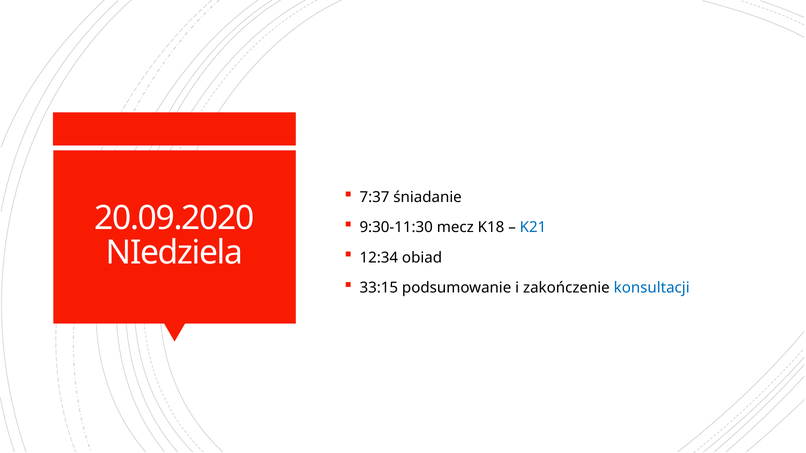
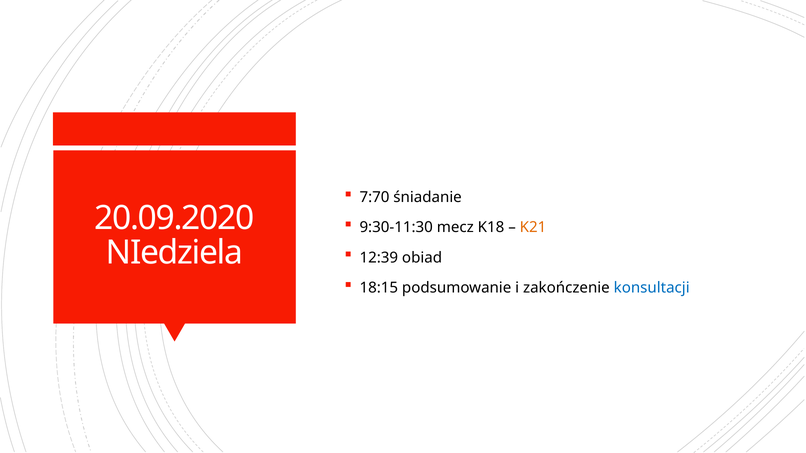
7:37: 7:37 -> 7:70 (374, 197)
K21 colour: blue -> orange (533, 228)
12:34: 12:34 -> 12:39 (379, 258)
33:15: 33:15 -> 18:15 (379, 288)
